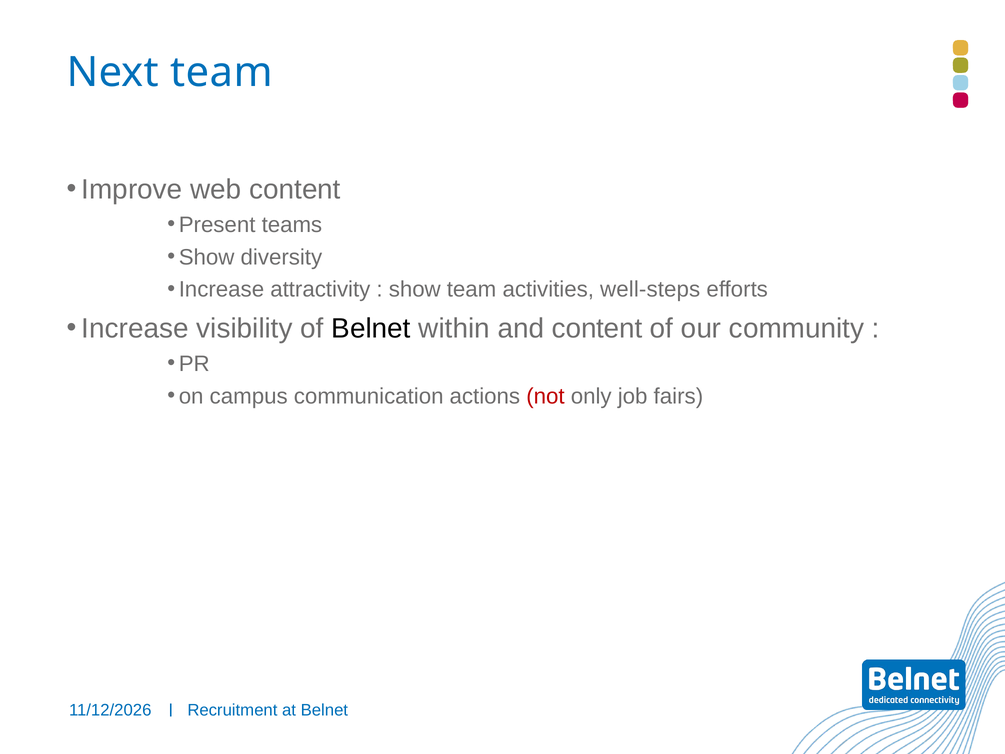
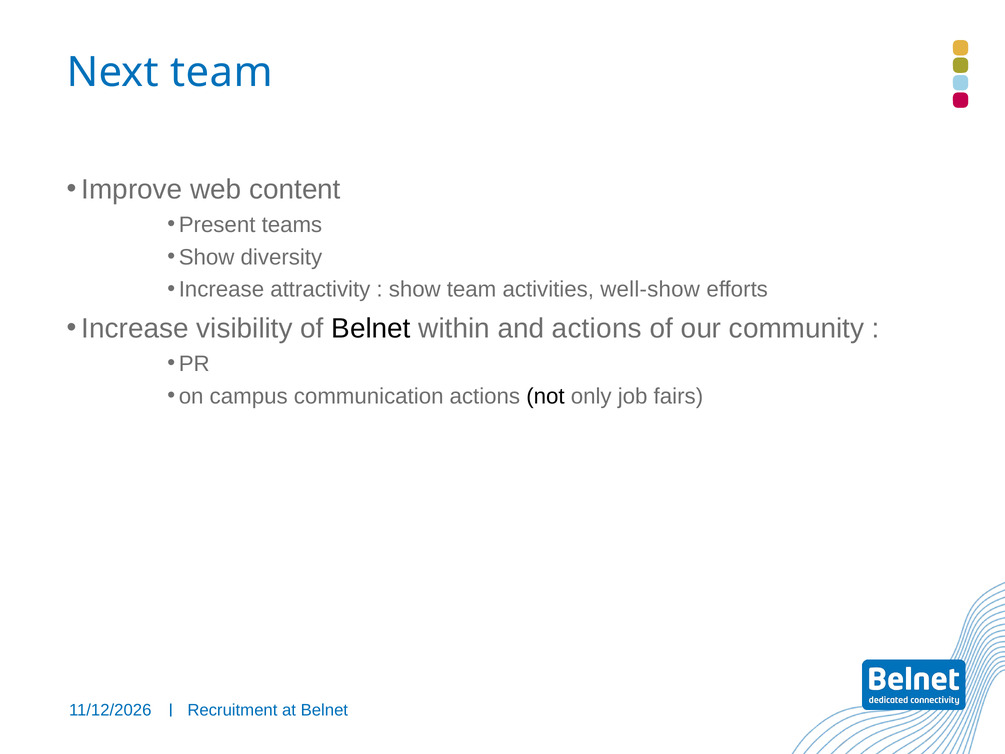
well-steps: well-steps -> well-show (650, 289)
and content: content -> actions (597, 328)
not colour: red -> black (545, 396)
